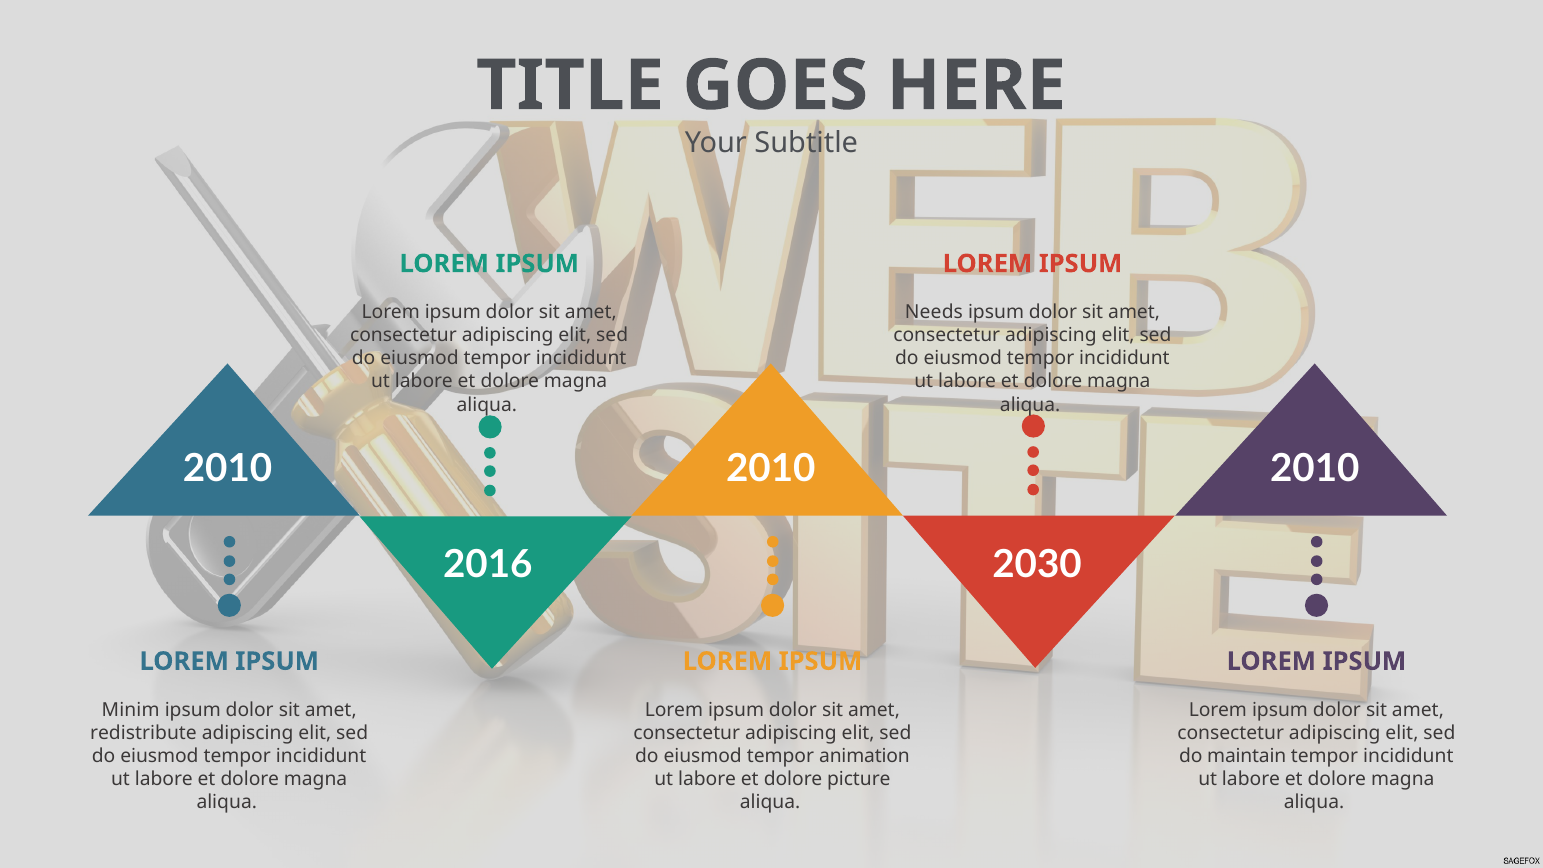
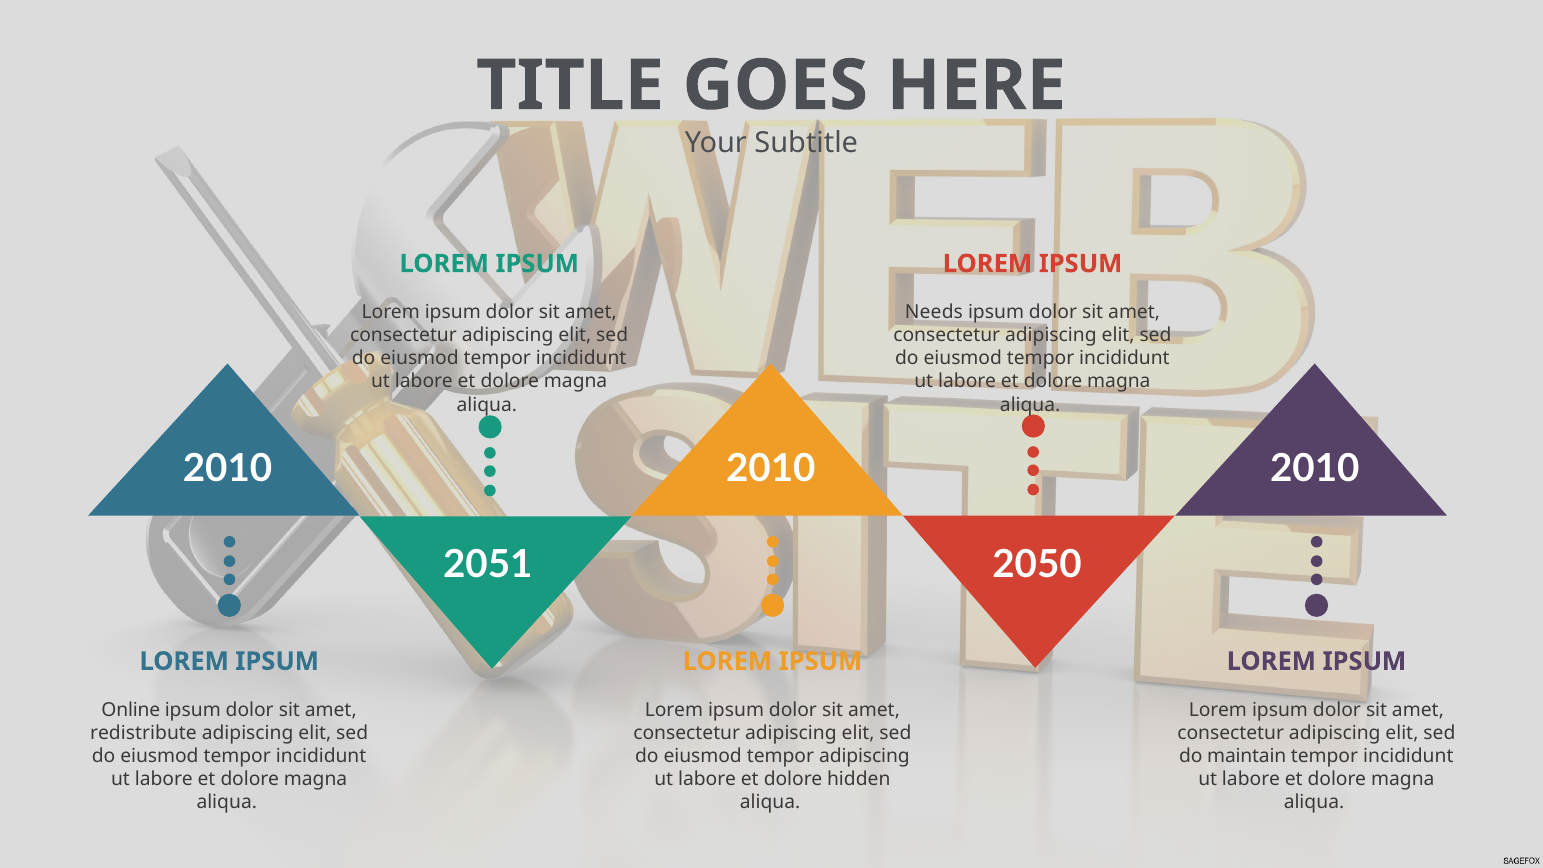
2016: 2016 -> 2051 (488, 565)
2030: 2030 -> 2050 (1037, 565)
Minim: Minim -> Online (131, 710)
tempor animation: animation -> adipiscing (864, 756)
picture: picture -> hidden (859, 779)
